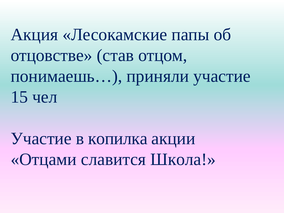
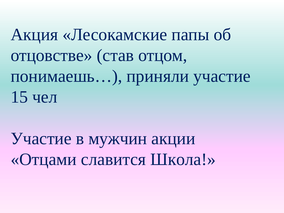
копилка: копилка -> мужчин (118, 139)
